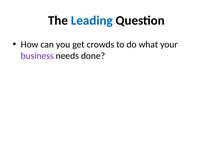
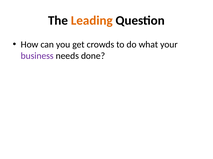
Leading colour: blue -> orange (92, 21)
